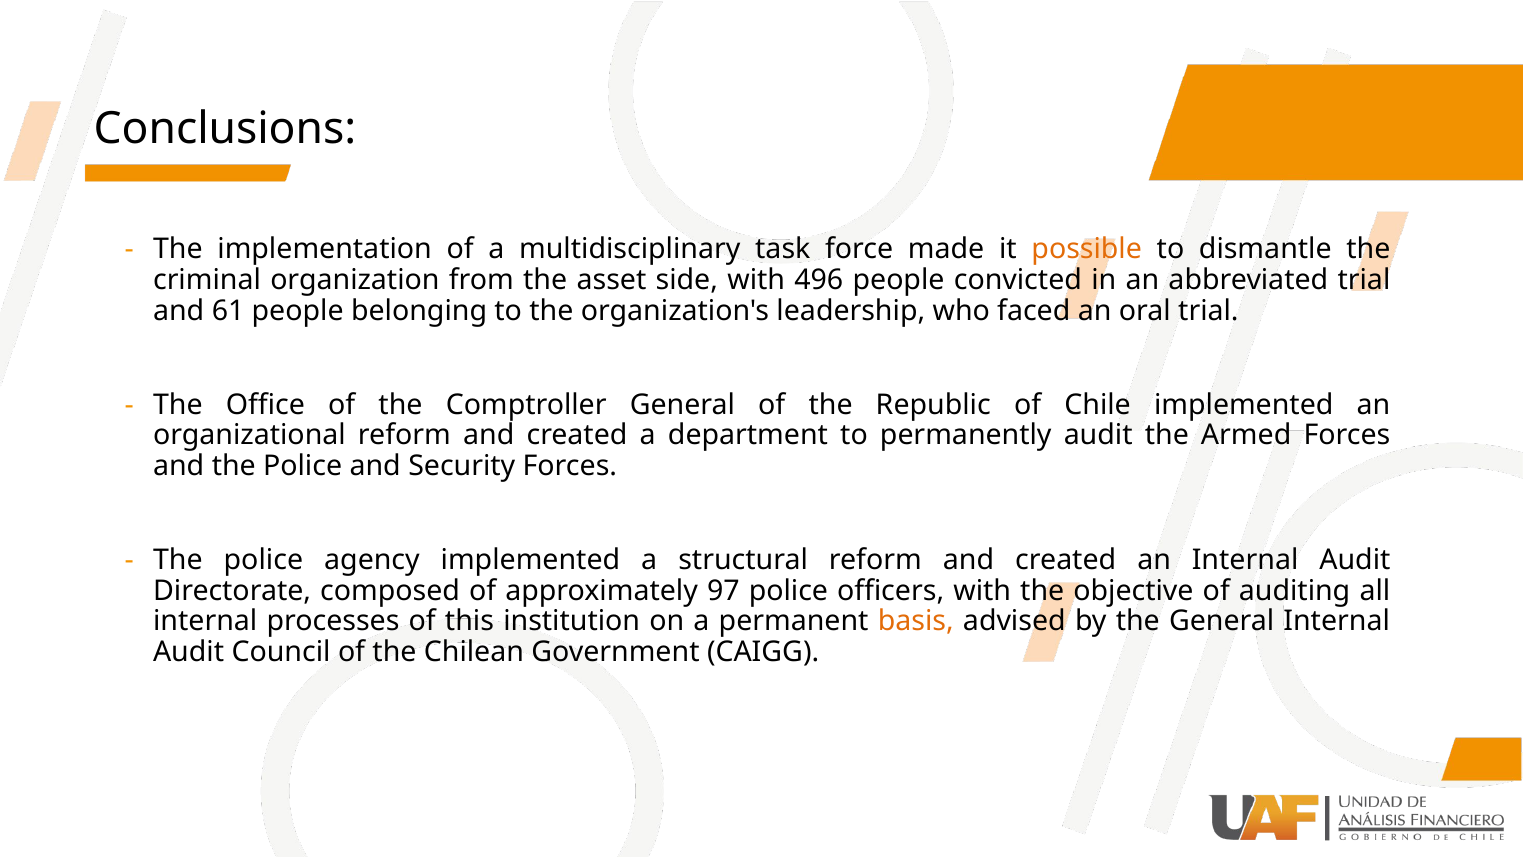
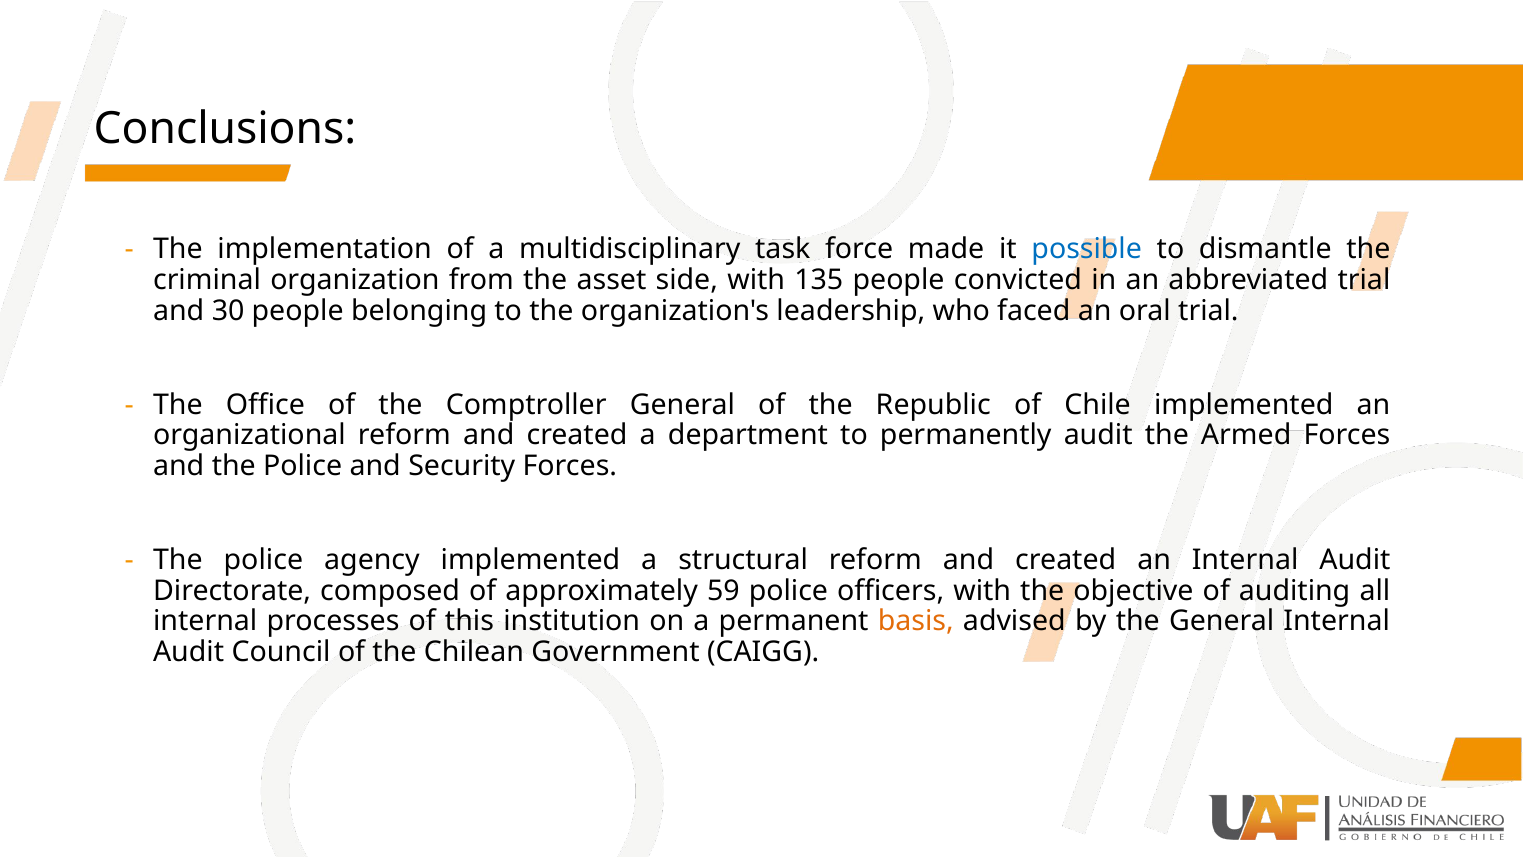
possible colour: orange -> blue (1087, 249)
496: 496 -> 135 (819, 280)
61: 61 -> 30 (228, 311)
97: 97 -> 59 (723, 590)
